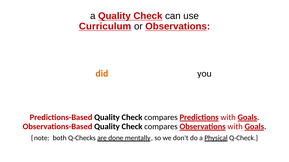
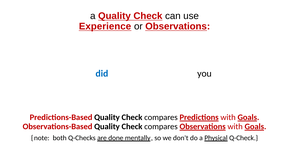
Curriculum: Curriculum -> Experience (105, 26)
Strings: Strings -> Isolate (118, 63)
did colour: orange -> blue (102, 74)
